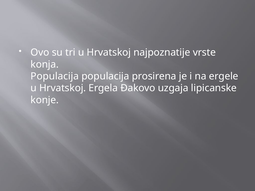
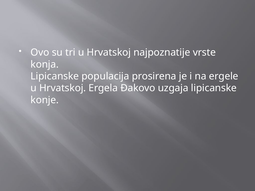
Populacija: Populacija -> Lipicanske (55, 76)
